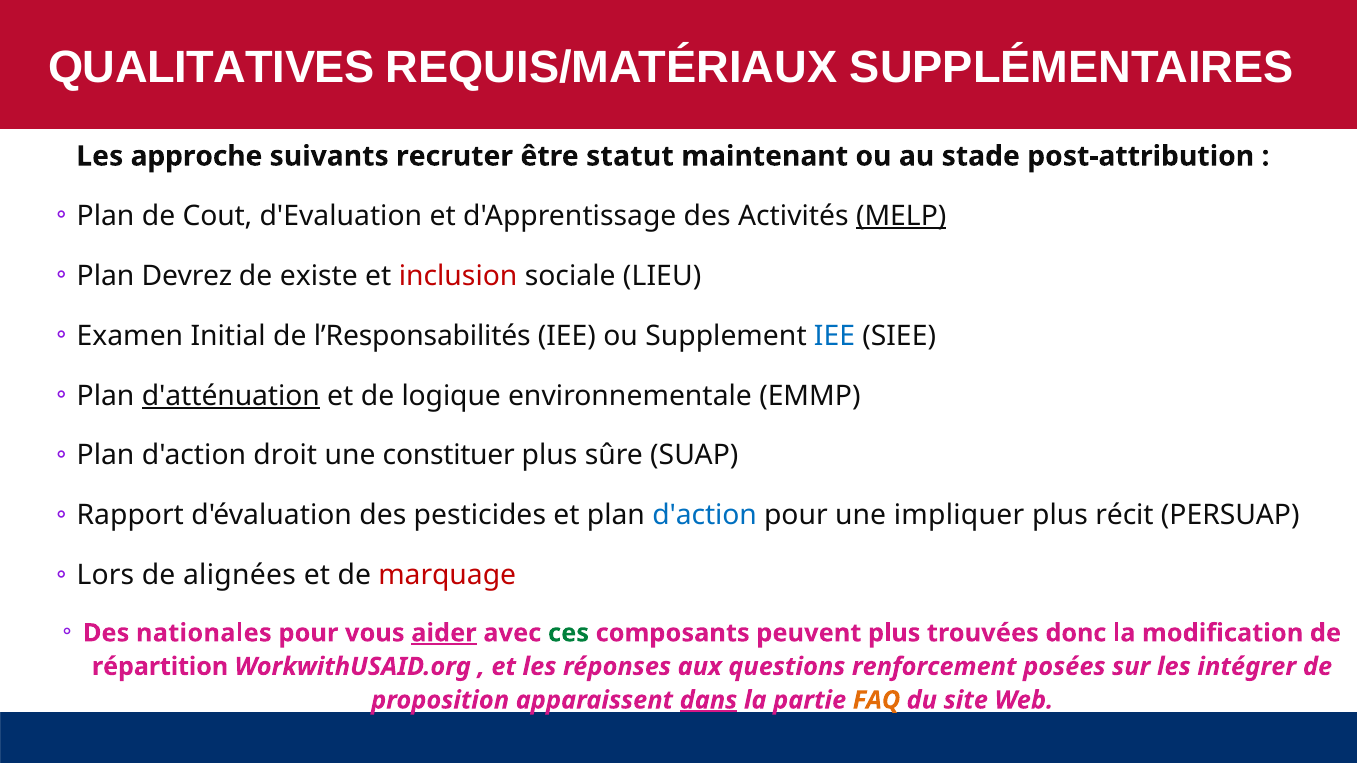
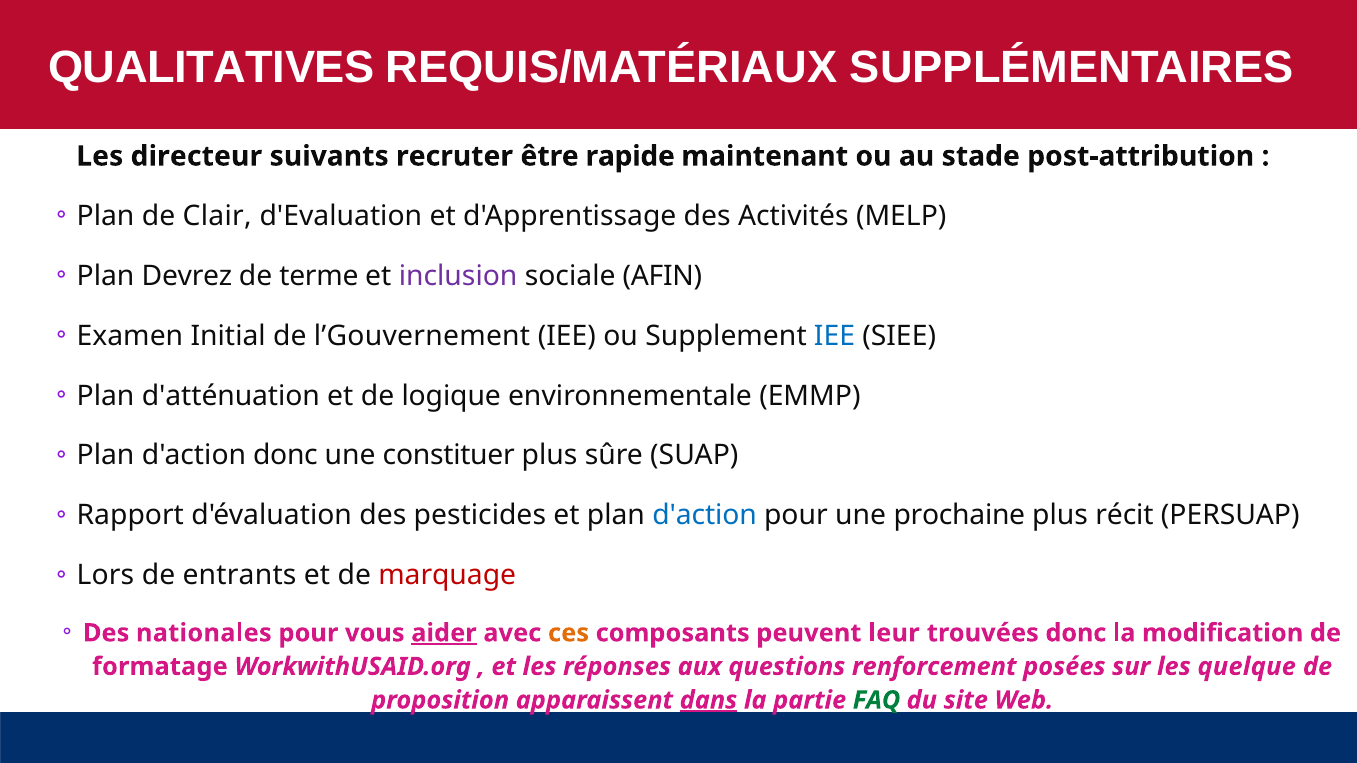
approche: approche -> directeur (196, 156)
statut: statut -> rapide (630, 156)
Cout: Cout -> Clair (217, 216)
MELP underline: present -> none (901, 216)
existe: existe -> terme (319, 276)
inclusion colour: red -> purple (458, 276)
LIEU: LIEU -> AFIN (662, 276)
l’Responsabilités: l’Responsabilités -> l’Gouvernement (422, 336)
d'atténuation underline: present -> none (231, 396)
d'action droit: droit -> donc (285, 456)
impliquer: impliquer -> prochaine (959, 516)
alignées: alignées -> entrants (240, 576)
ces colour: green -> orange (569, 633)
peuvent plus: plus -> leur (894, 633)
répartition: répartition -> formatage (160, 667)
intégrer: intégrer -> quelque (1247, 667)
FAQ colour: orange -> green (877, 700)
